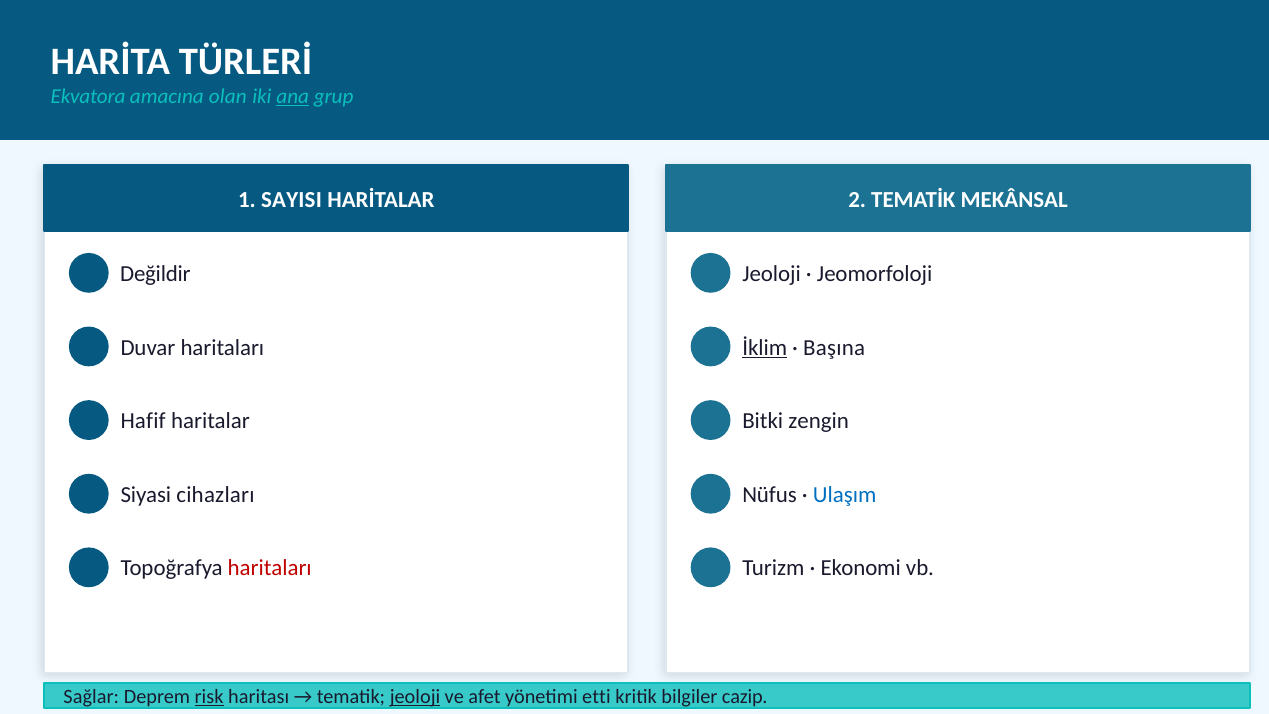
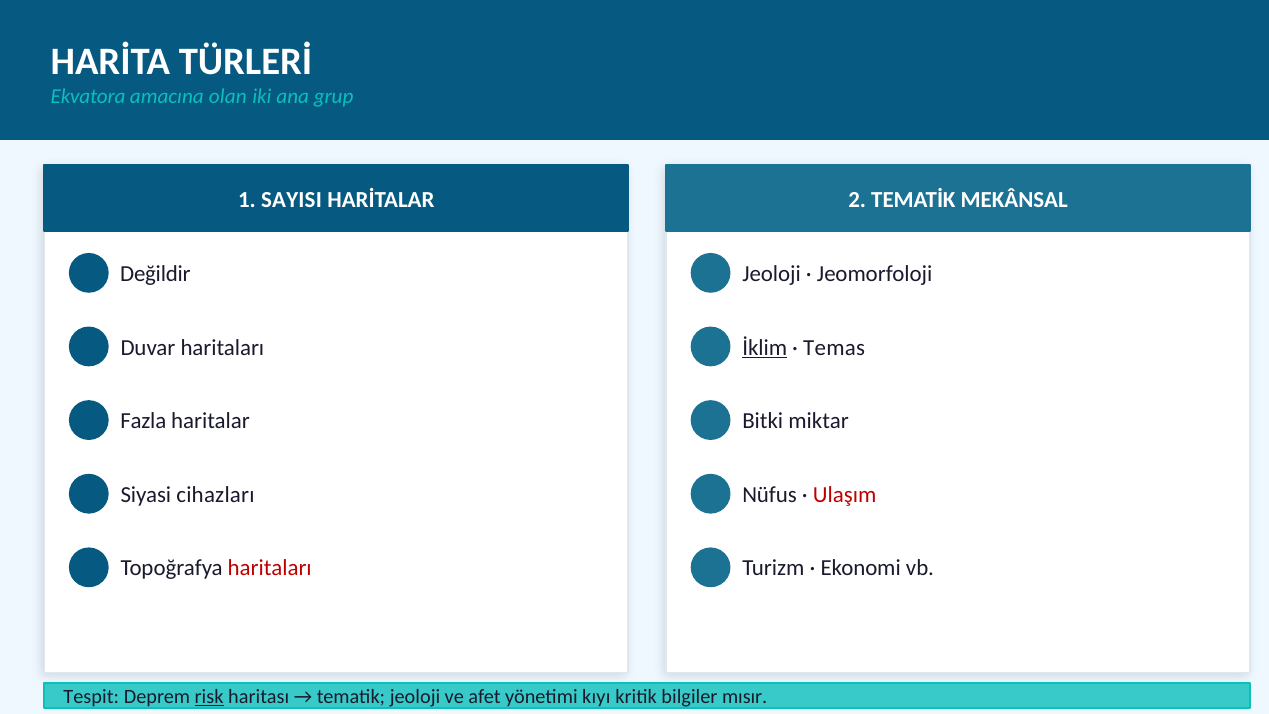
ana underline: present -> none (293, 97)
Başına: Başına -> Temas (834, 347)
Hafif: Hafif -> Fazla (143, 421)
zengin: zengin -> miktar (819, 421)
Ulaşım colour: blue -> red (845, 495)
Sağlar: Sağlar -> Tespit (91, 697)
jeoloji underline: present -> none (415, 697)
etti: etti -> kıyı (596, 697)
cazip: cazip -> mısır (745, 697)
